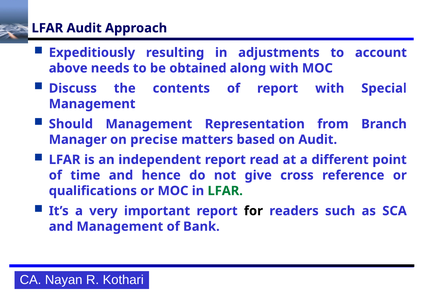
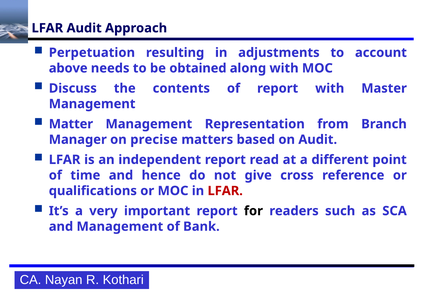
Expeditiously: Expeditiously -> Perpetuation (92, 53)
Special: Special -> Master (384, 88)
Should: Should -> Matter (71, 124)
LFAR colour: green -> red (225, 191)
